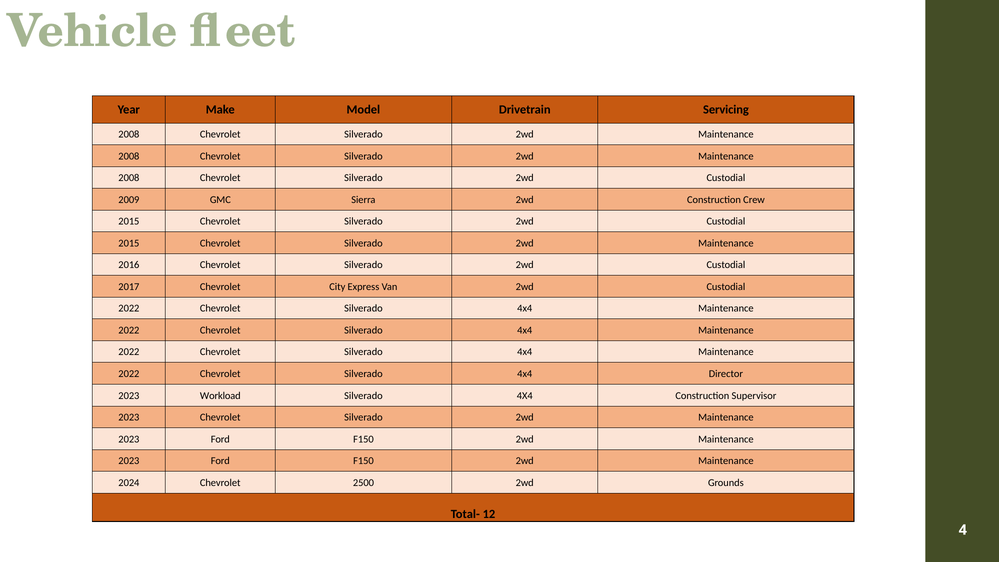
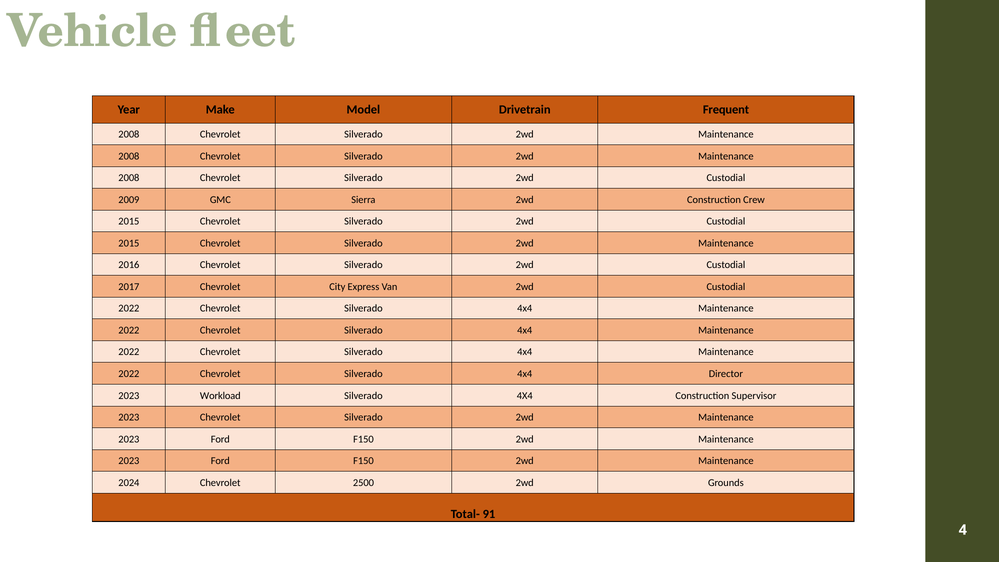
Servicing: Servicing -> Frequent (726, 110)
12: 12 -> 91 (489, 514)
